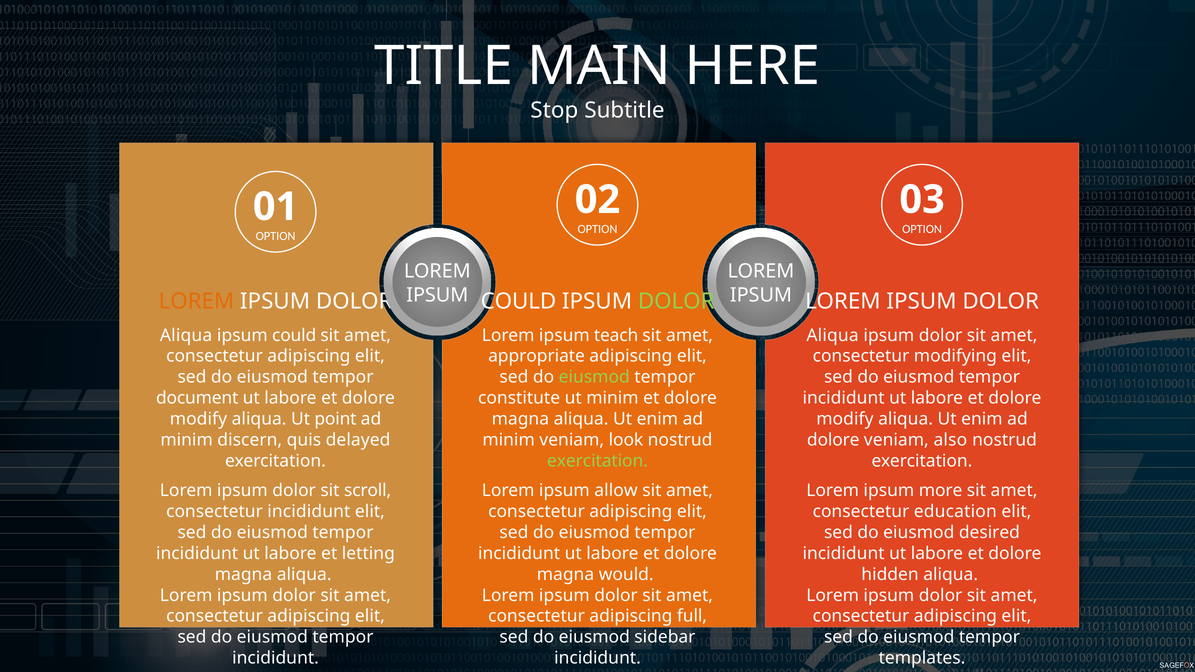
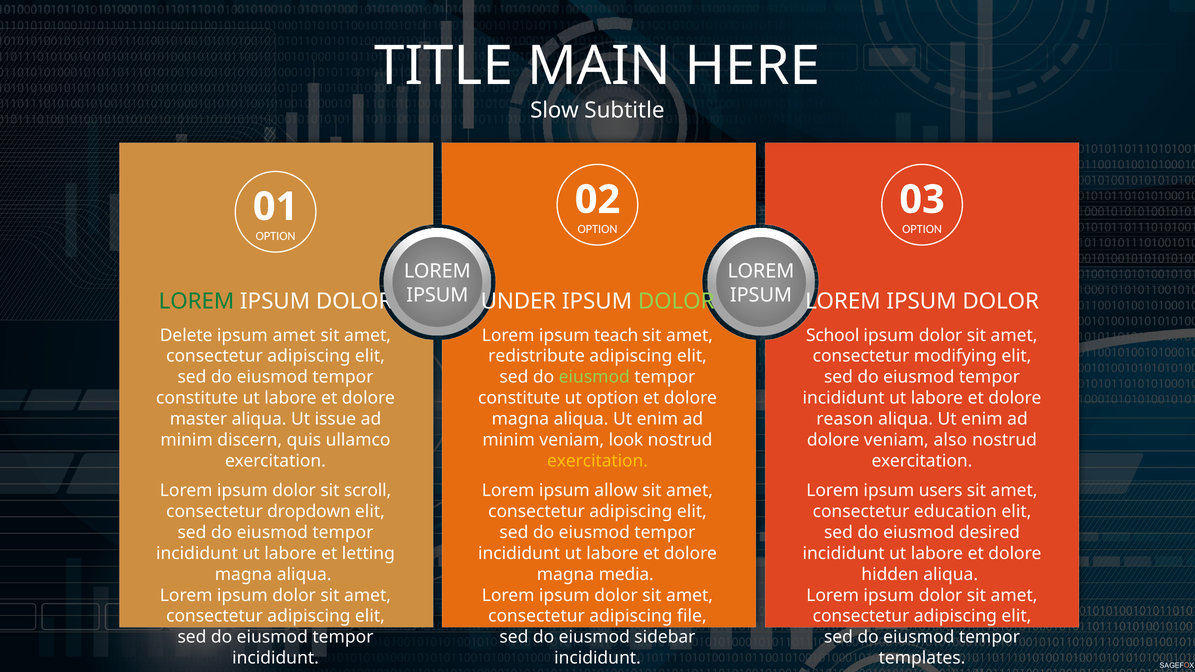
Stop: Stop -> Slow (555, 110)
LOREM colour: orange -> green (196, 301)
COULD: COULD -> UNDER (518, 301)
Aliqua: Aliqua -> Delete (186, 335)
could: could -> amet (294, 335)
Aliqua: Aliqua -> School (833, 335)
appropriate: appropriate -> redistribute (536, 356)
document: document -> constitute (197, 398)
ut minim: minim -> option (613, 398)
modify: modify -> master (198, 419)
point: point -> issue (335, 419)
modify: modify -> reason (845, 419)
delayed: delayed -> ullamco (358, 440)
exercitation colour: light green -> yellow (598, 461)
more: more -> users (941, 491)
consectetur incididunt: incididunt -> dropdown (309, 512)
would: would -> media (626, 575)
full: full -> file (692, 616)
